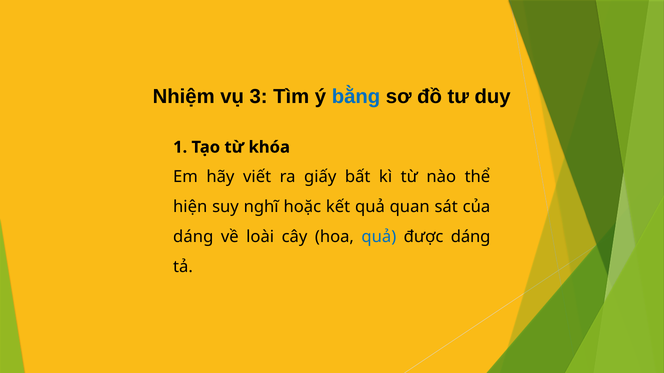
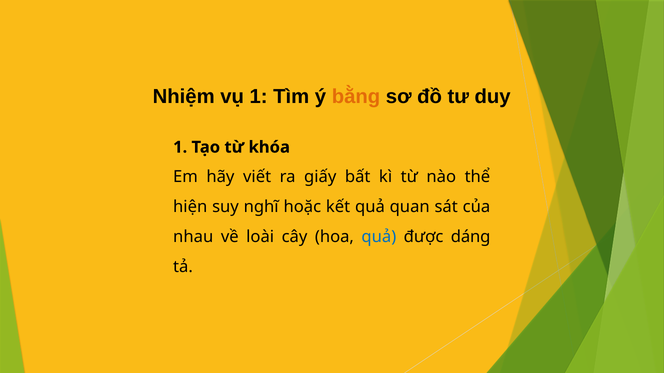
vụ 3: 3 -> 1 (259, 97)
bằng colour: blue -> orange (356, 97)
dáng: dáng -> nhau (193, 237)
